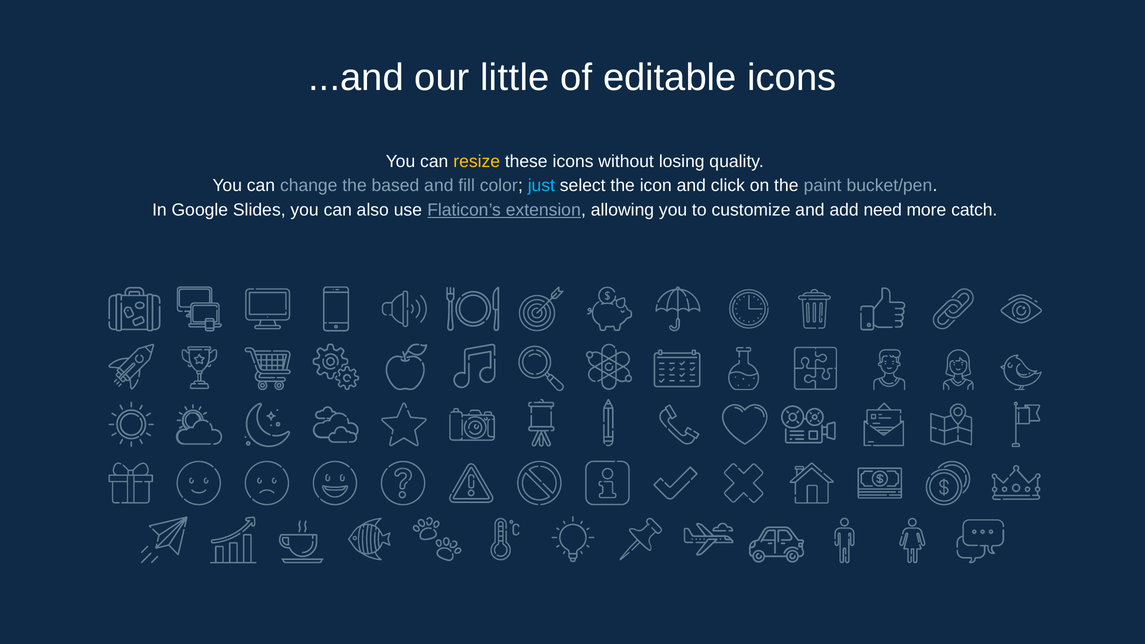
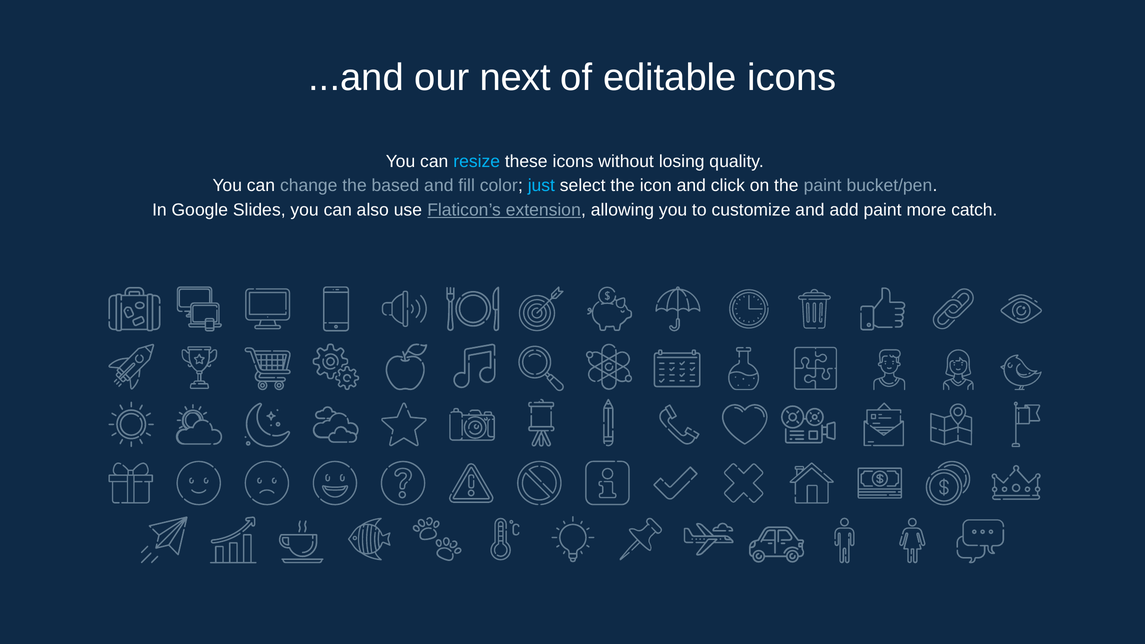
little: little -> next (515, 78)
resize colour: yellow -> light blue (477, 162)
add need: need -> paint (883, 210)
